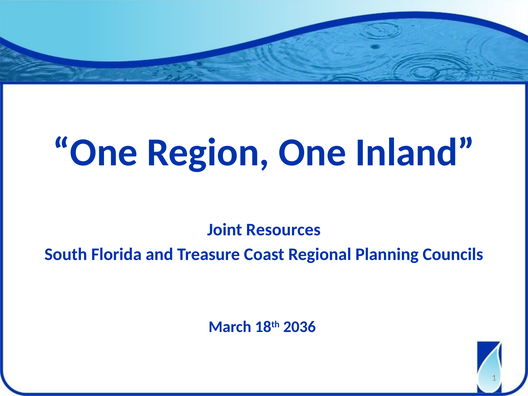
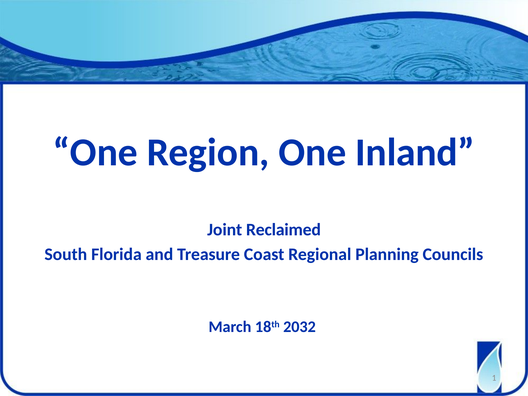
Resources: Resources -> Reclaimed (283, 230)
2036: 2036 -> 2032 (299, 327)
